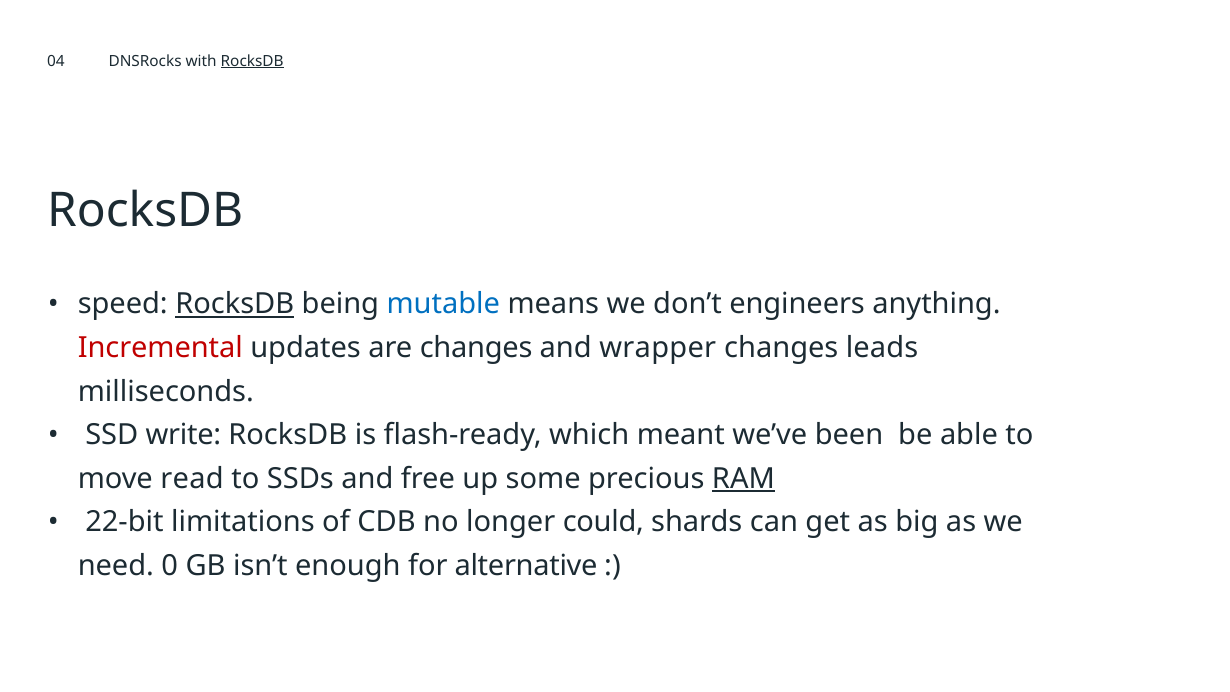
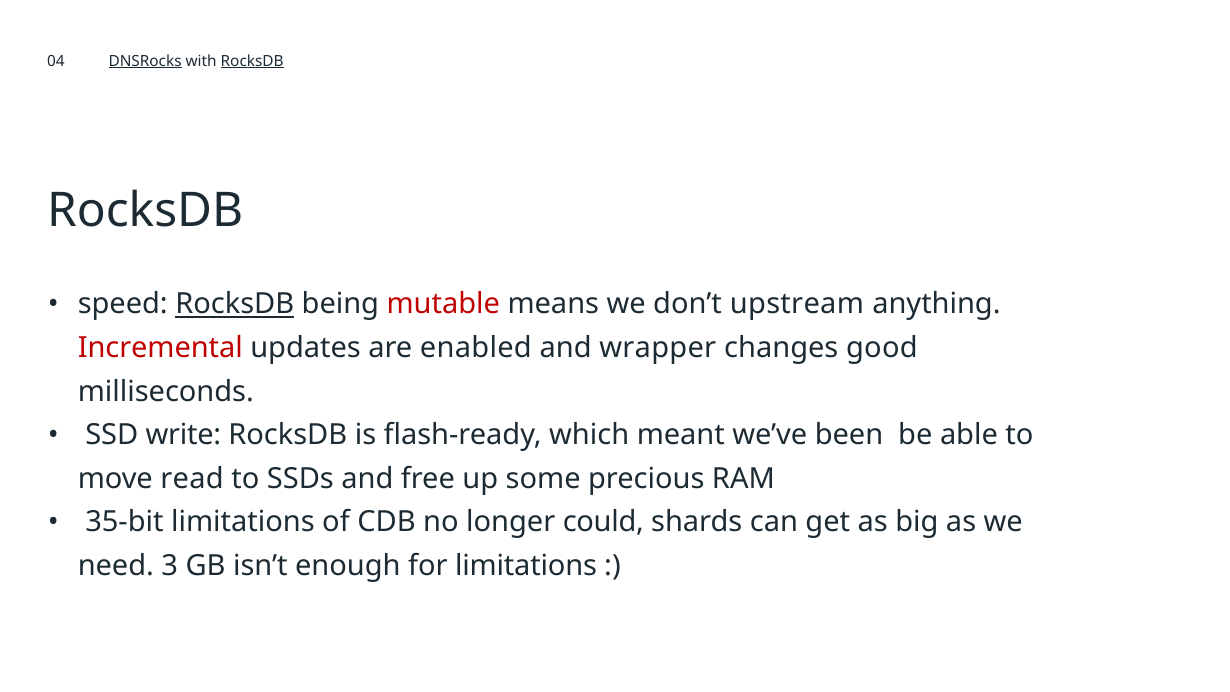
DNSRocks underline: none -> present (145, 61)
mutable colour: blue -> red (443, 304)
engineers: engineers -> upstream (797, 304)
are changes: changes -> enabled (476, 348)
leads: leads -> good (882, 348)
RAM underline: present -> none (743, 478)
22-bit: 22-bit -> 35-bit (124, 522)
0: 0 -> 3 (170, 565)
for alternative: alternative -> limitations (526, 565)
